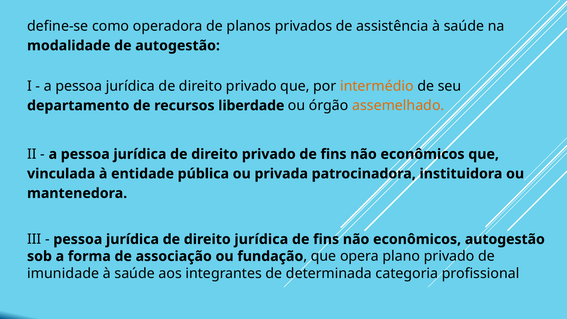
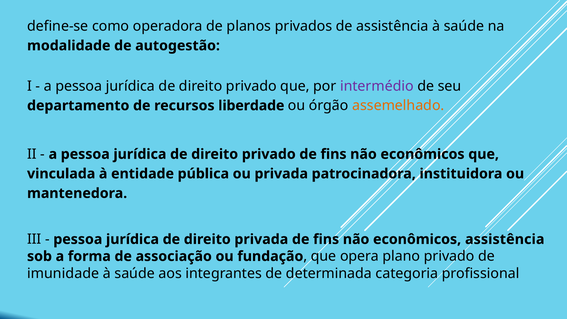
intermédio colour: orange -> purple (377, 86)
direito jurídica: jurídica -> privada (261, 239)
econômicos autogestão: autogestão -> assistência (505, 239)
